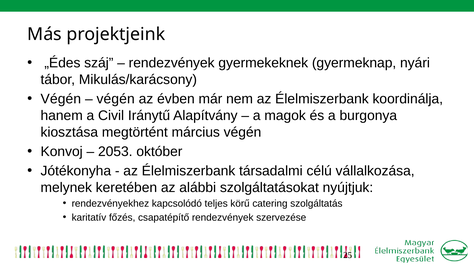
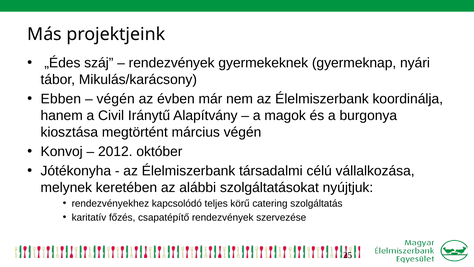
Végén: Végén -> Ebben (61, 99)
2053: 2053 -> 2012 (115, 151)
